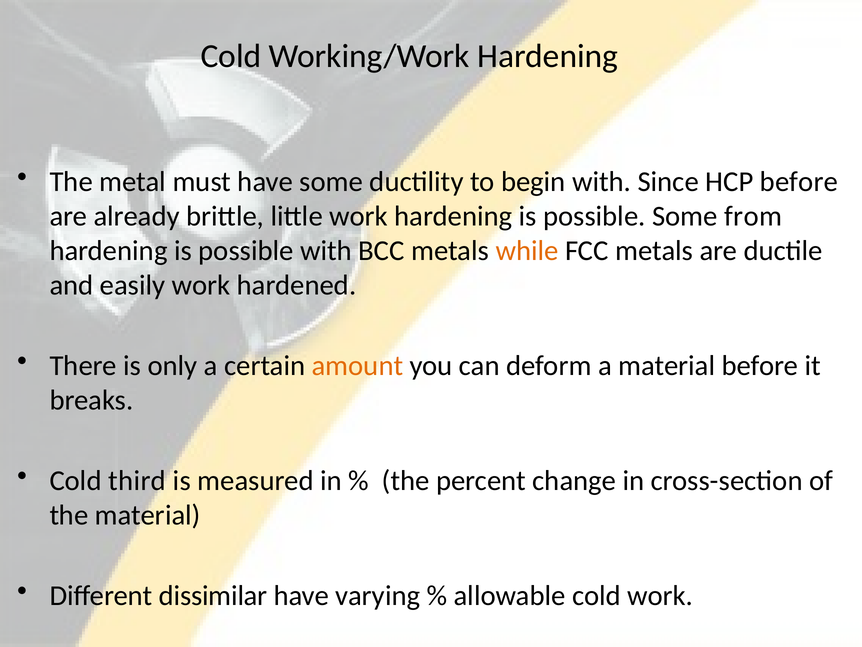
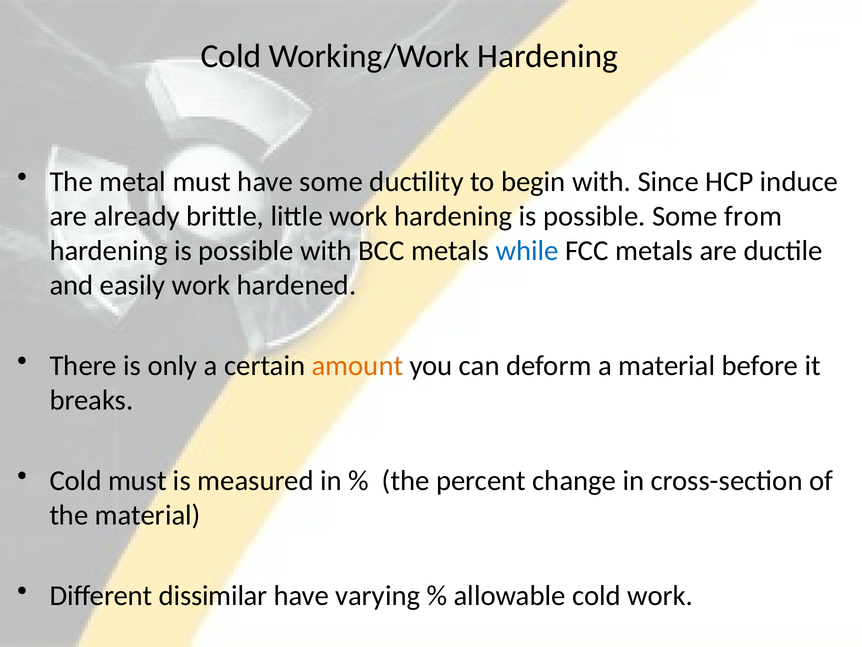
HCP before: before -> induce (799, 182)
while colour: orange -> blue (527, 251)
Cold third: third -> must (137, 480)
